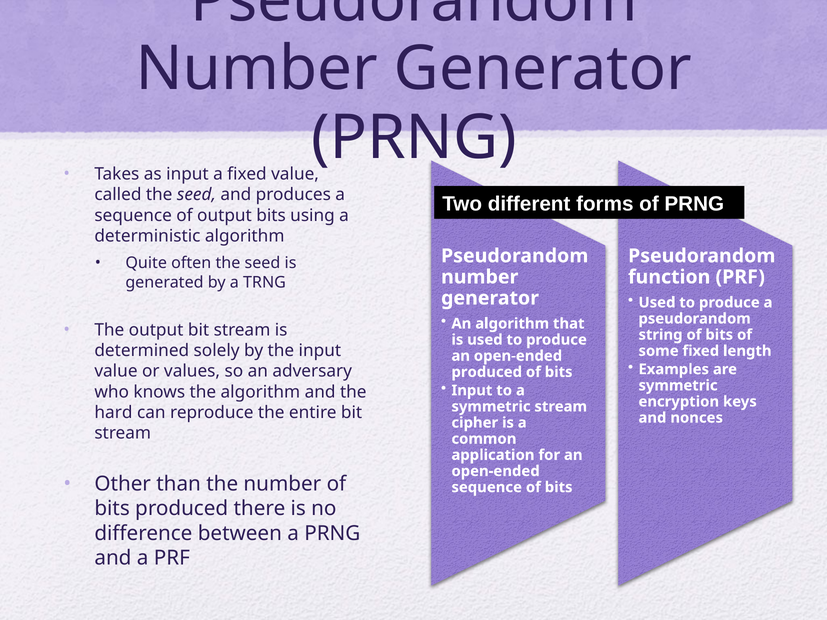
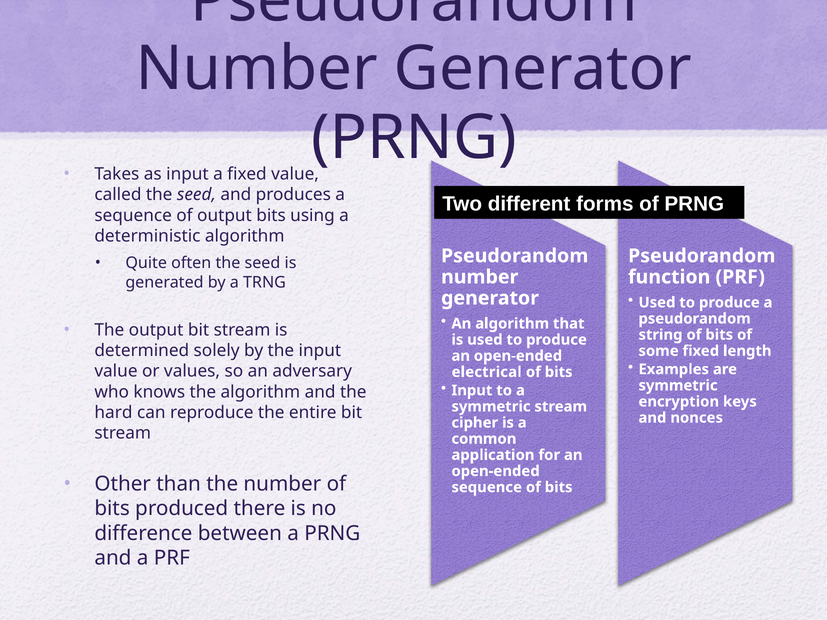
produced: produced -> electrical (487, 372)
